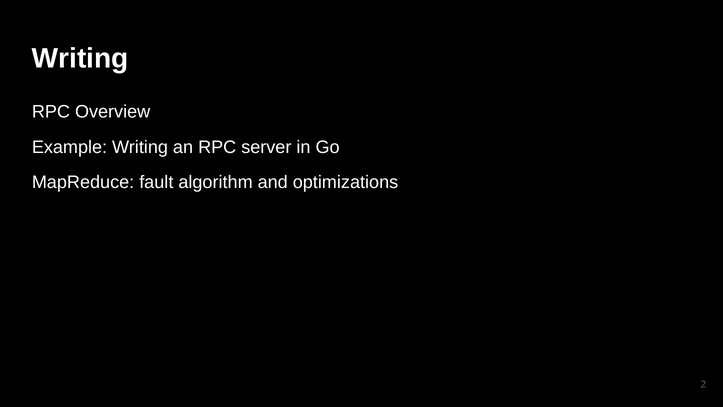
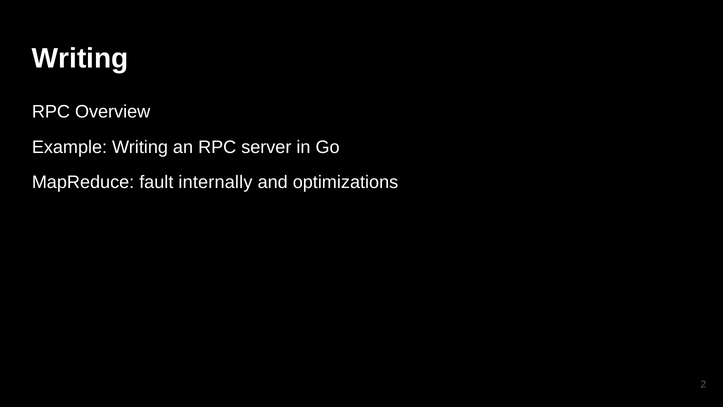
algorithm: algorithm -> internally (215, 182)
